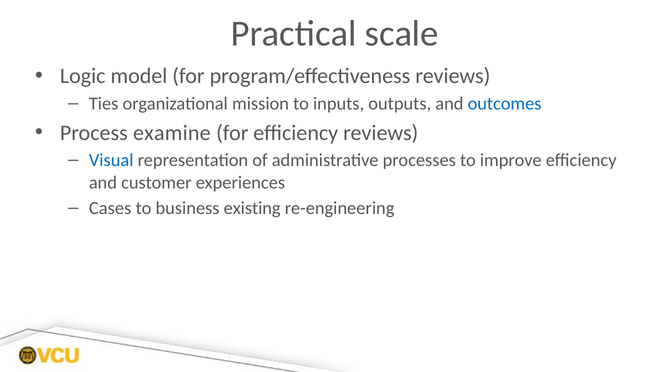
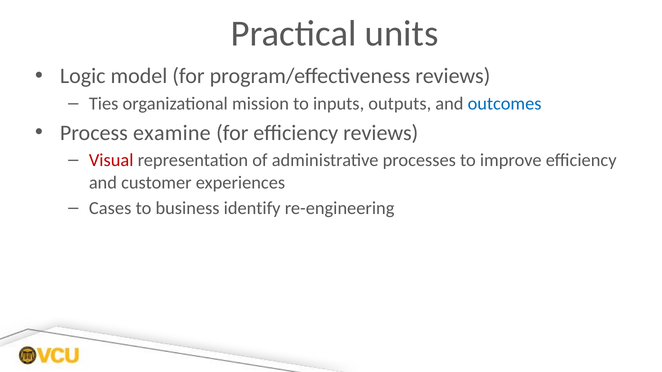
scale: scale -> units (402, 33)
Visual colour: blue -> red (111, 161)
existing: existing -> identify (252, 208)
